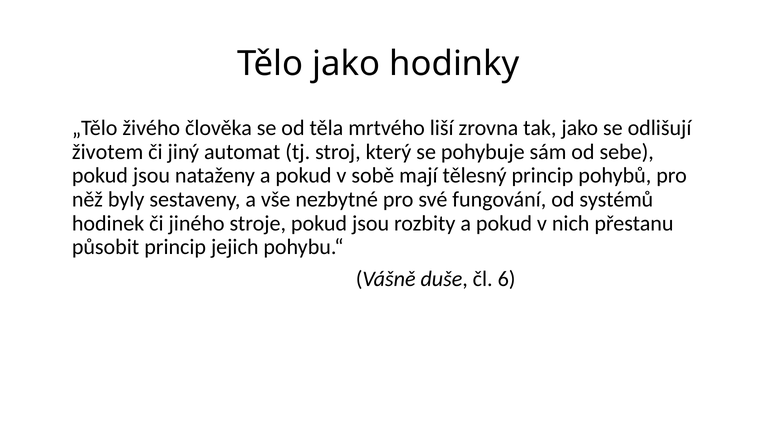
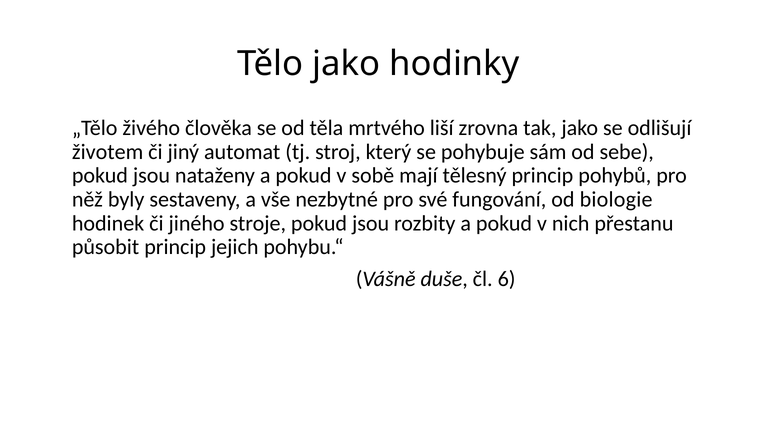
systémů: systémů -> biologie (616, 199)
